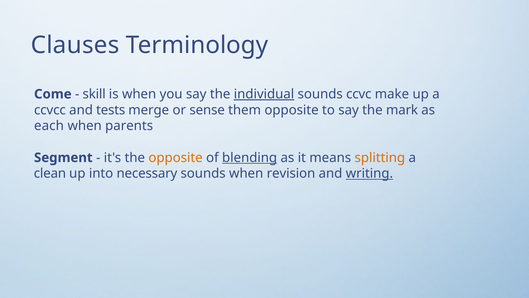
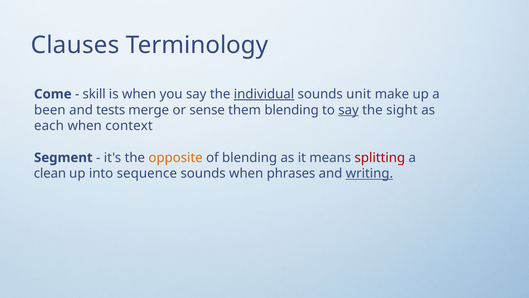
ccvc: ccvc -> unit (359, 94)
ccvcc: ccvcc -> been (50, 110)
them opposite: opposite -> blending (292, 110)
say underline: none -> present (349, 110)
mark: mark -> sight (402, 110)
parents: parents -> context (129, 126)
blending underline: present -> none (250, 157)
splitting colour: orange -> red (380, 157)
necessary: necessary -> sequence (147, 173)
revision: revision -> phrases (291, 173)
